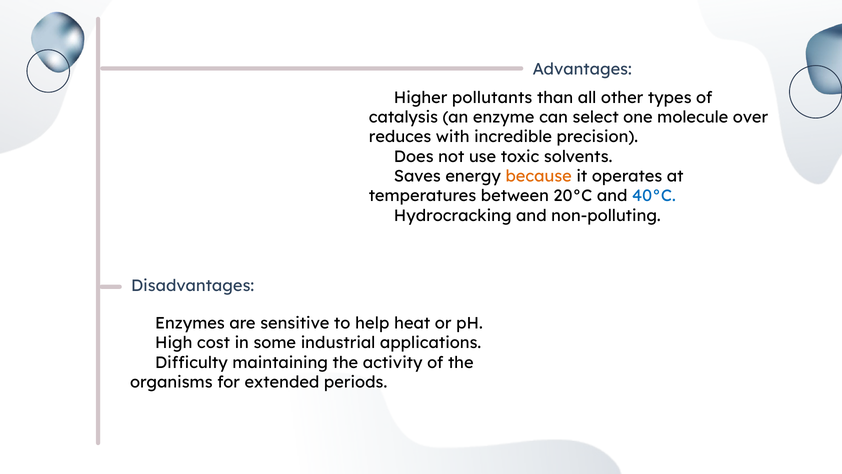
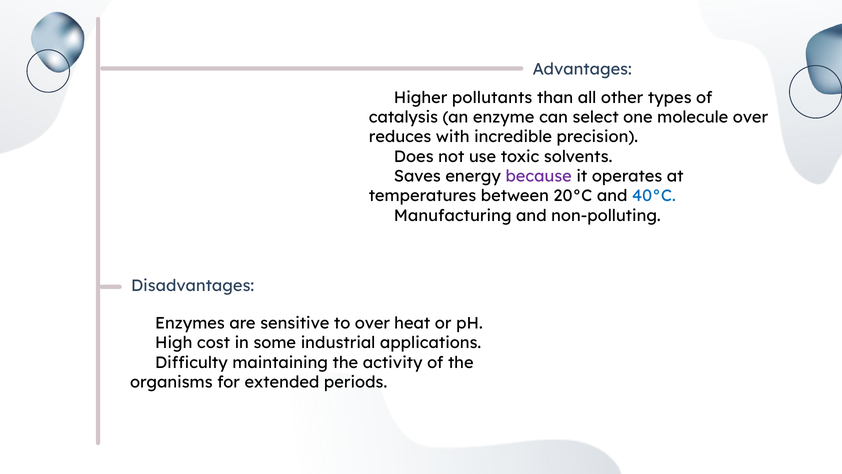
because colour: orange -> purple (539, 176)
Hydrocracking: Hydrocracking -> Manufacturing (453, 216)
to help: help -> over (372, 323)
